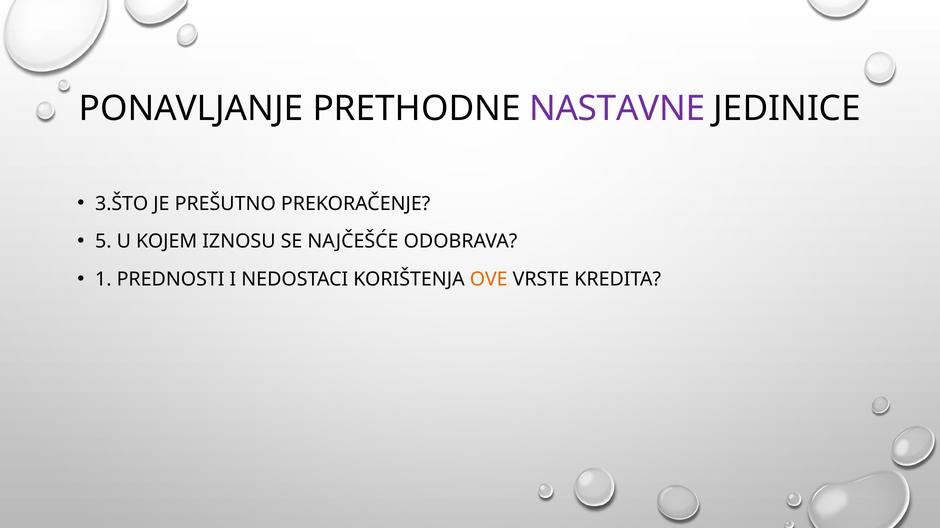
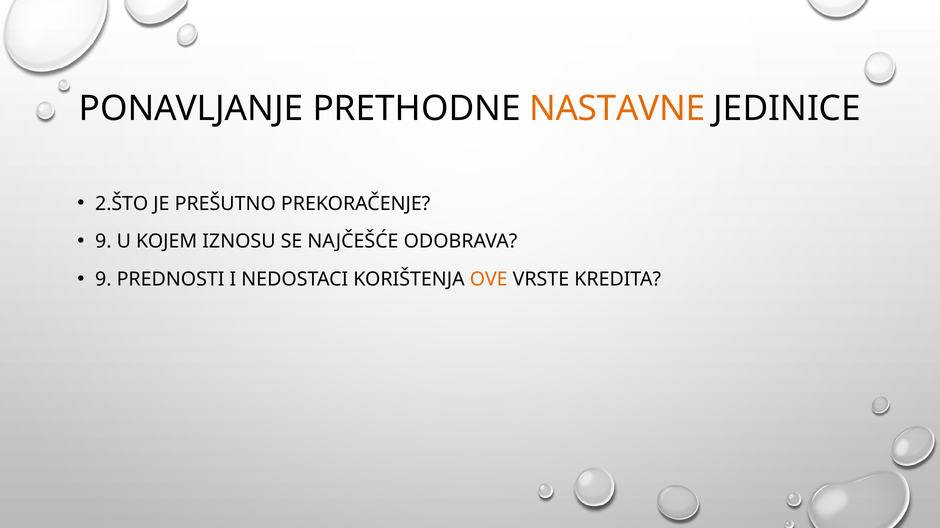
NASTAVNE colour: purple -> orange (617, 109)
3.ŠTO: 3.ŠTO -> 2.ŠTO (122, 204)
5: 5 -> 9 (103, 242)
1: 1 -> 9 (103, 280)
